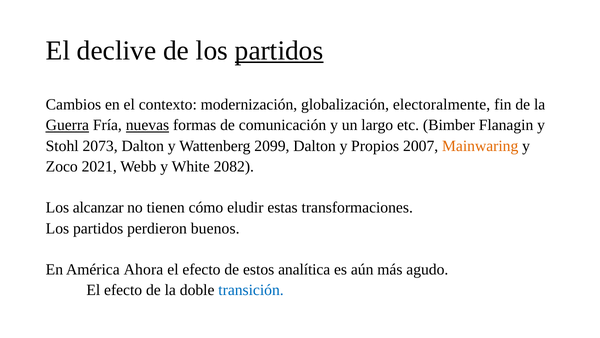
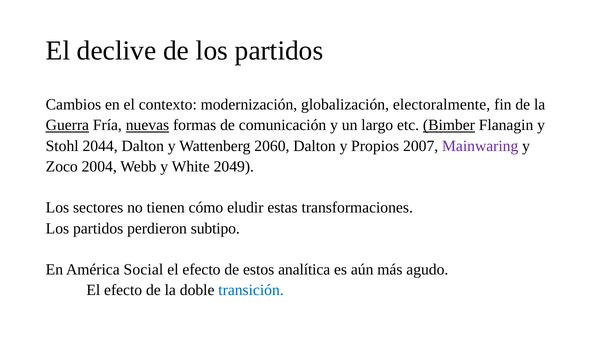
partidos underline: present -> none (279, 50)
Bimber underline: none -> present (449, 125)
2073: 2073 -> 2044 (100, 146)
2099: 2099 -> 2060 (272, 146)
Mainwaring colour: orange -> purple (480, 146)
2021: 2021 -> 2004 (99, 166)
2082: 2082 -> 2049 (234, 166)
alcanzar: alcanzar -> sectores (98, 207)
buenos: buenos -> subtipo (215, 228)
Ahora: Ahora -> Social (143, 269)
